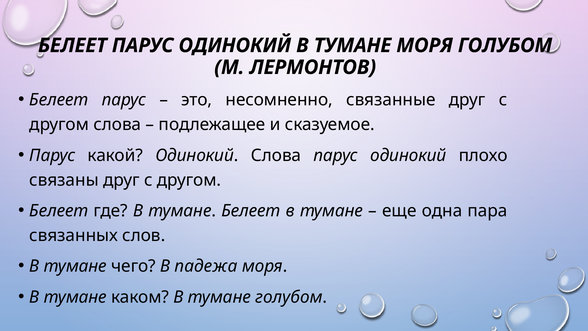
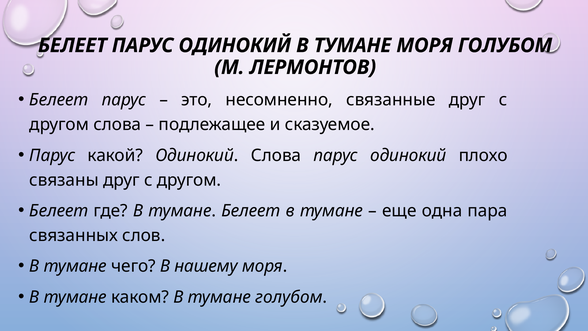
падежа: падежа -> нашему (206, 266)
